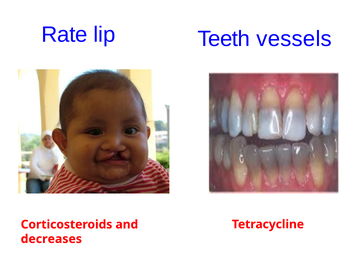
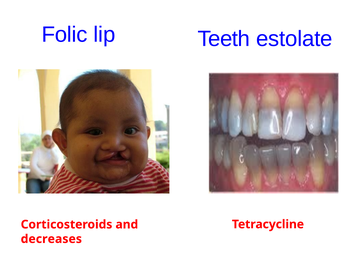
Rate: Rate -> Folic (64, 35)
vessels: vessels -> estolate (294, 39)
